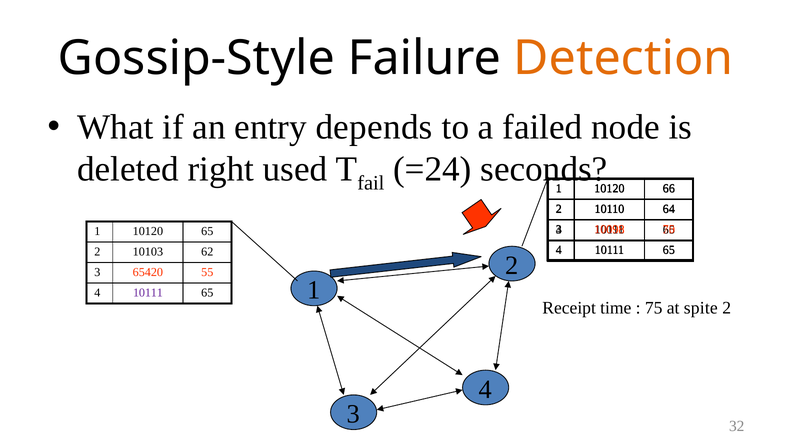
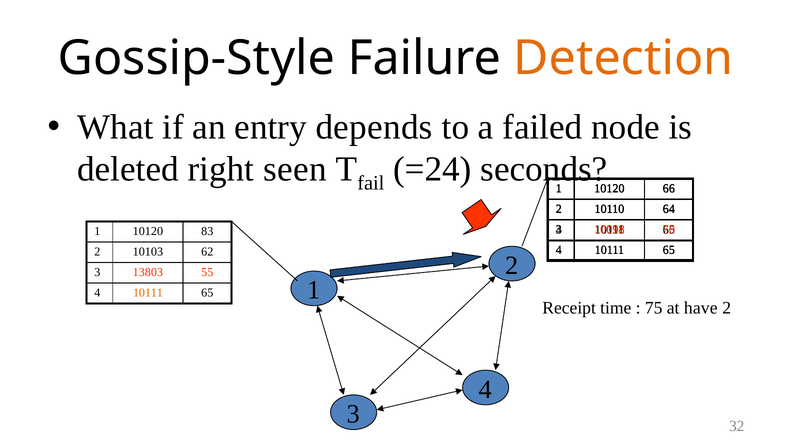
used: used -> seen (295, 169)
10120 65: 65 -> 83 (207, 231)
65420: 65420 -> 13803 (148, 272)
10111 colour: purple -> orange (148, 292)
spite: spite -> have (701, 308)
